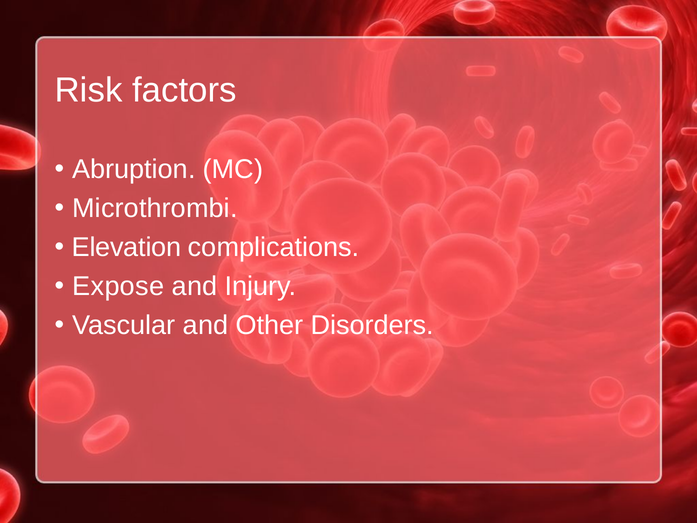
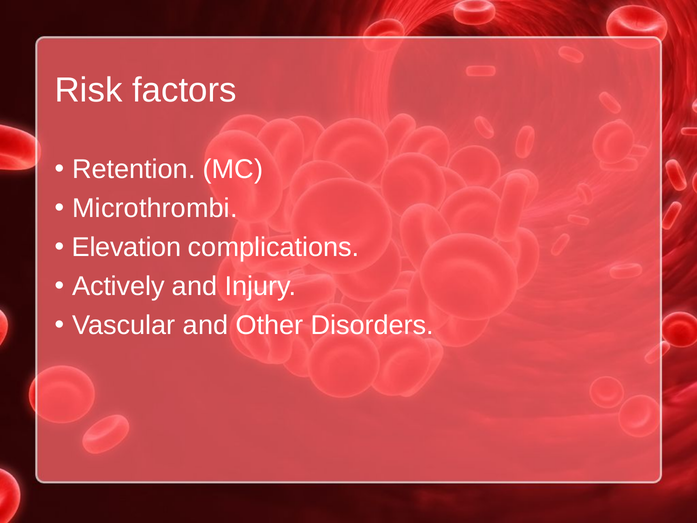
Abruption: Abruption -> Retention (134, 169)
Expose: Expose -> Actively (118, 286)
